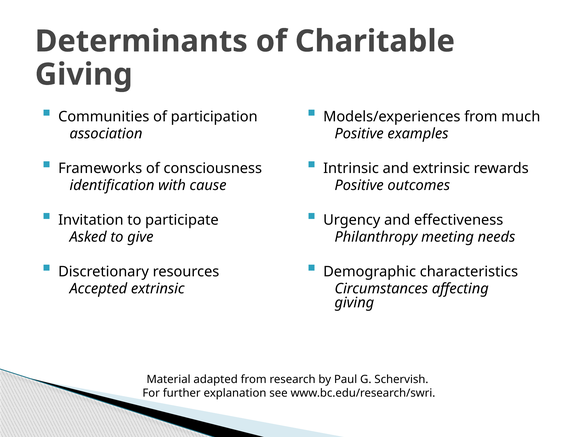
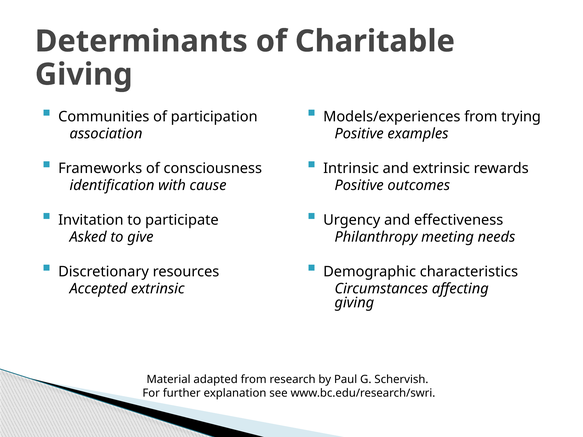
much: much -> trying (521, 117)
